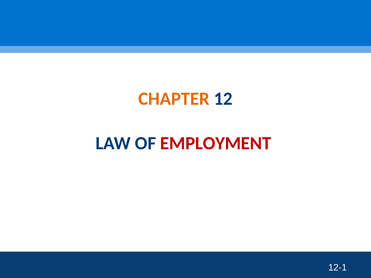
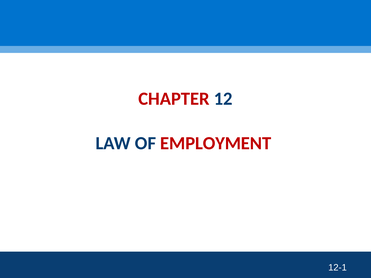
CHAPTER colour: orange -> red (174, 99)
